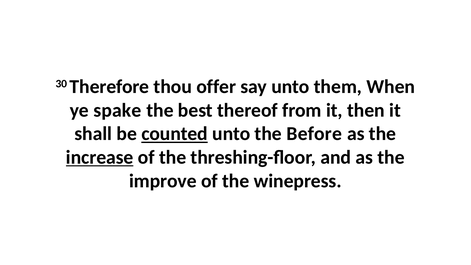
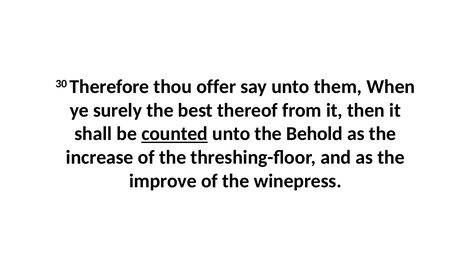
spake: spake -> surely (118, 110)
Before: Before -> Behold (314, 134)
increase underline: present -> none (100, 157)
